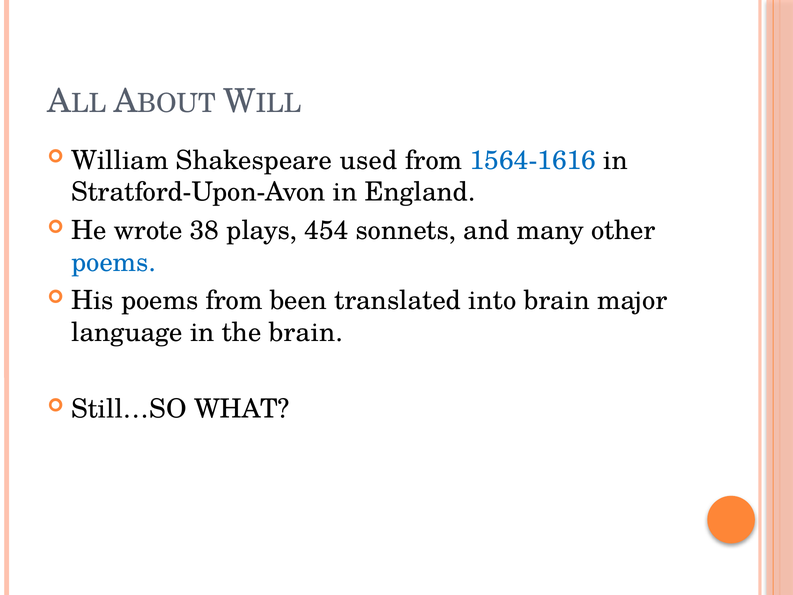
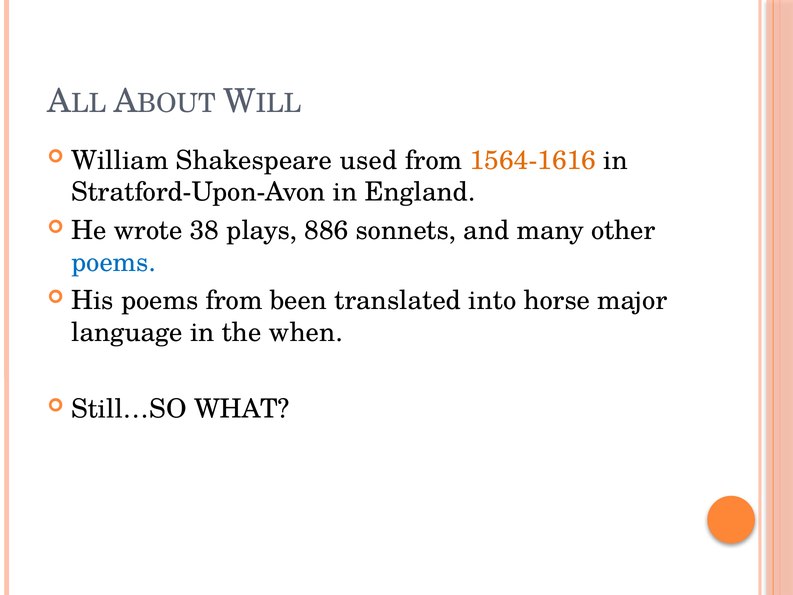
1564-1616 colour: blue -> orange (533, 160)
454: 454 -> 886 (326, 230)
into brain: brain -> horse (557, 301)
the brain: brain -> when (306, 332)
